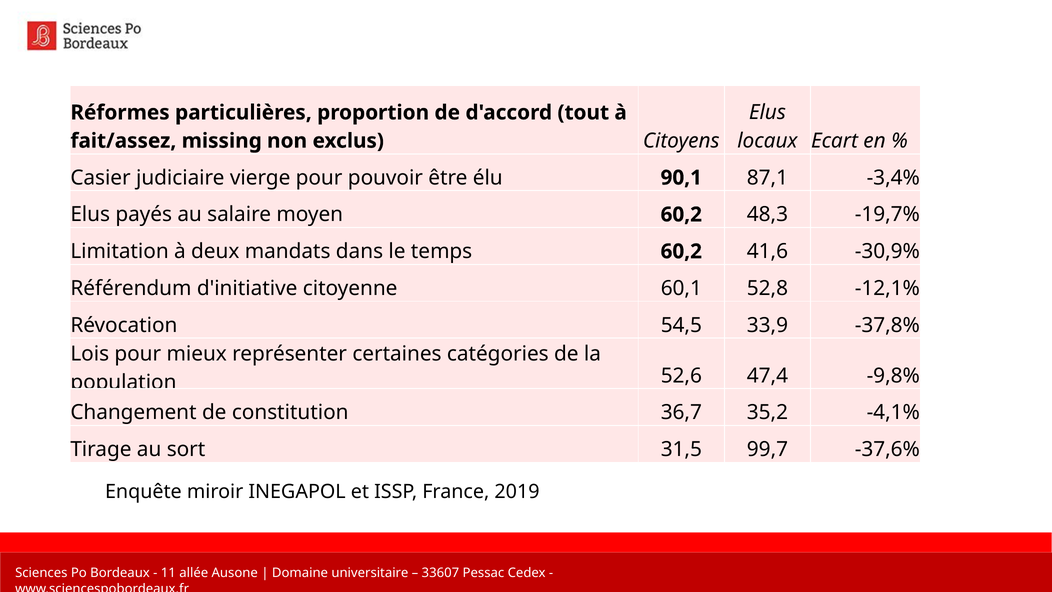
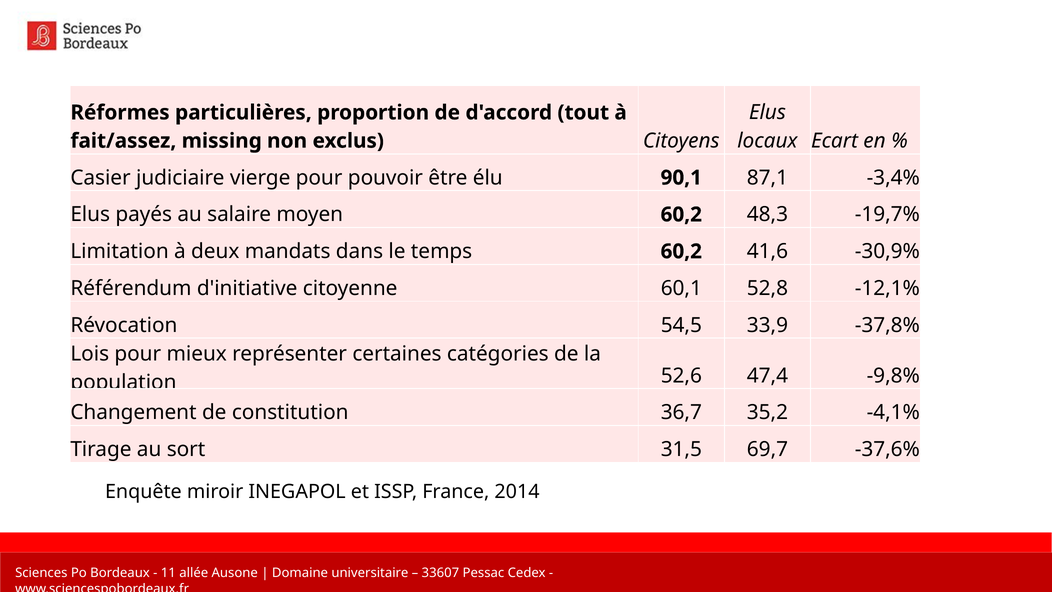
99,7: 99,7 -> 69,7 (767, 449)
2019: 2019 -> 2014 (517, 492)
